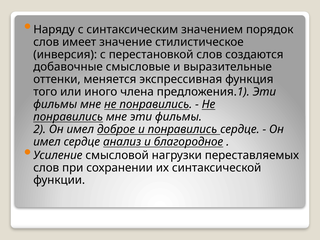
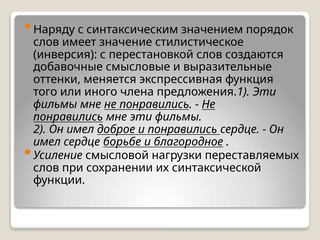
анализ: анализ -> борьбе (122, 142)
